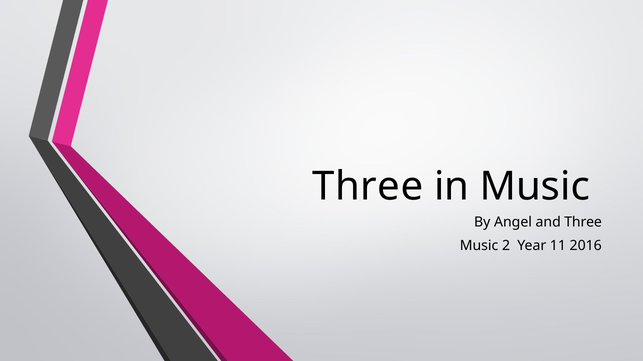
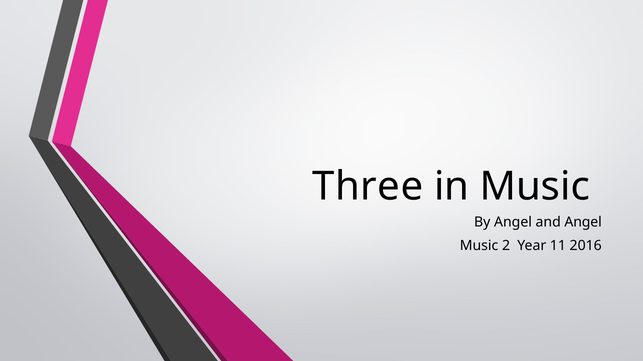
and Three: Three -> Angel (583, 223)
